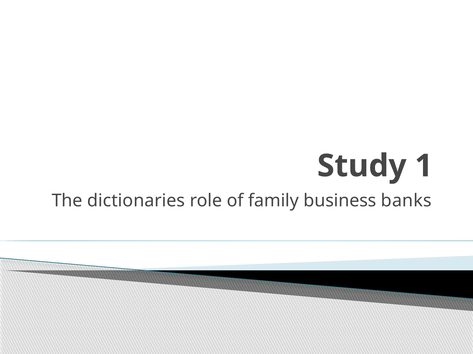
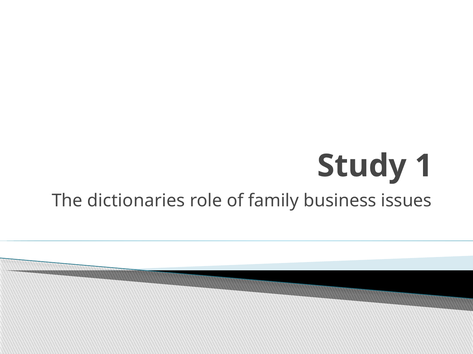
banks: banks -> issues (406, 201)
